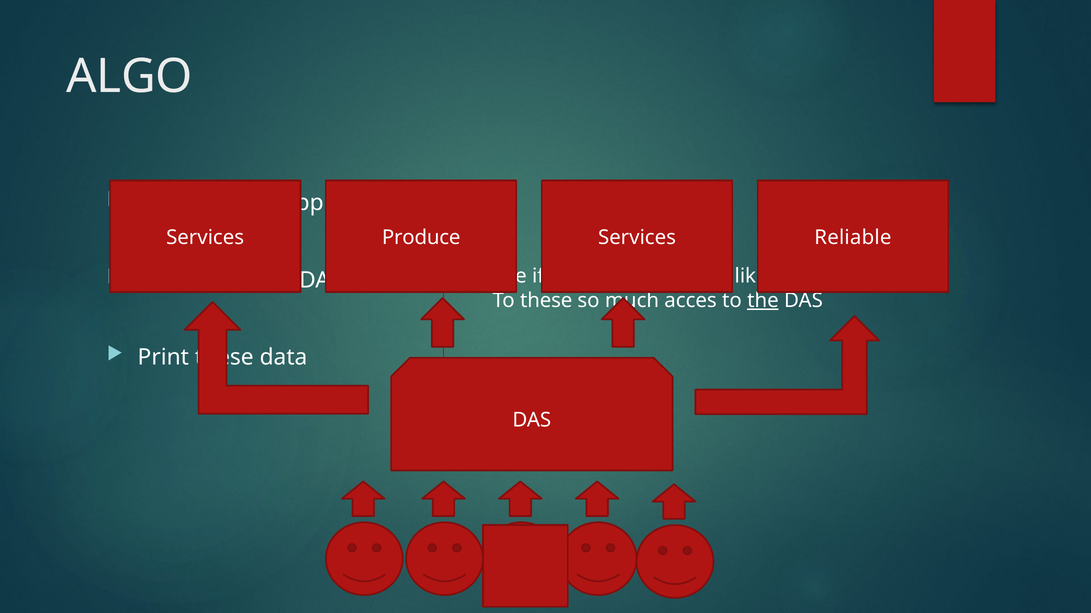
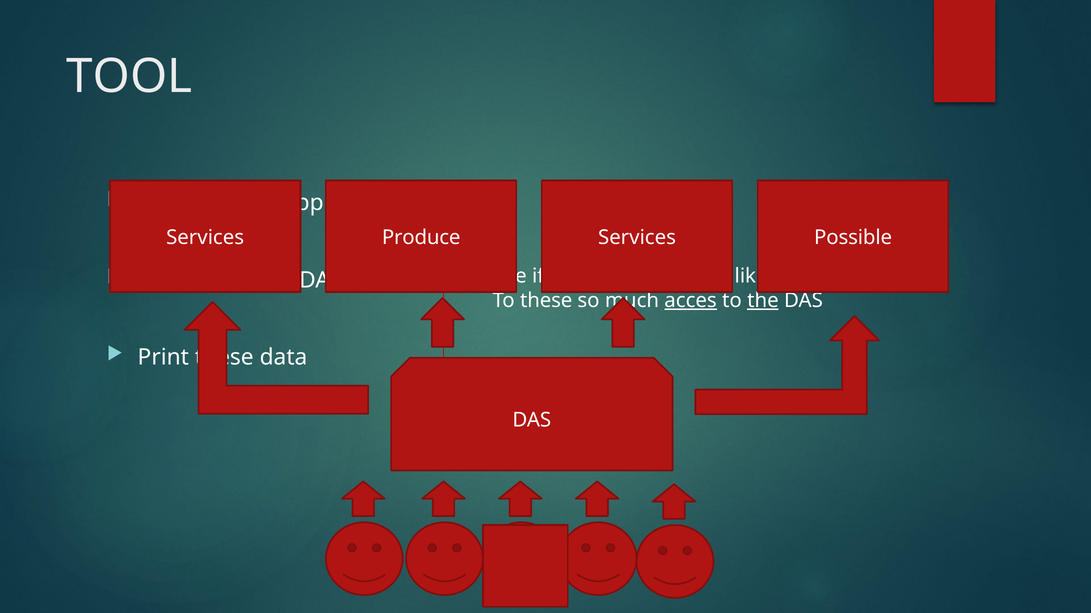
ALGO: ALGO -> TOOL (129, 77)
Reliable: Reliable -> Possible (853, 238)
acces underline: none -> present (691, 301)
